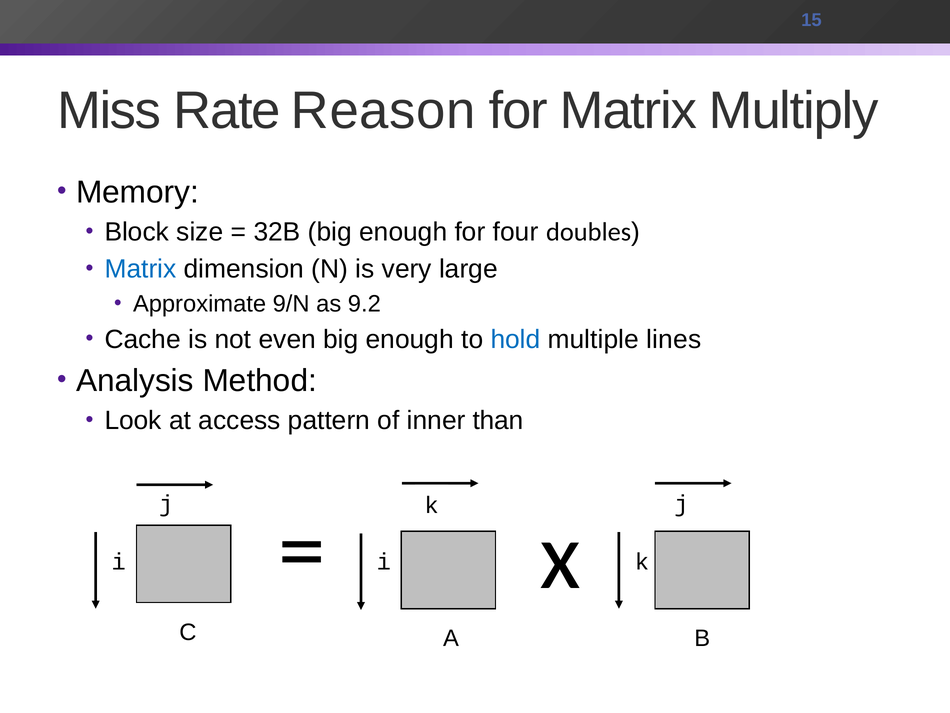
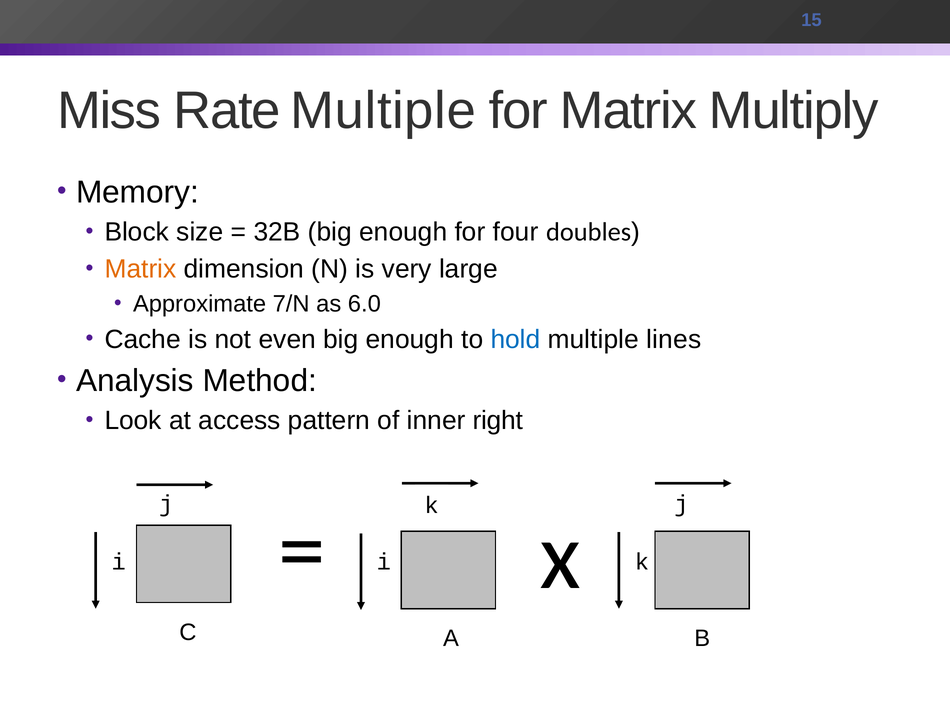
Rate Reason: Reason -> Multiple (383, 111)
Matrix colour: blue -> orange (140, 269)
9/N: 9/N -> 7/N (291, 304)
9.2: 9.2 -> 6.0 (364, 304)
than: than -> right (498, 420)
